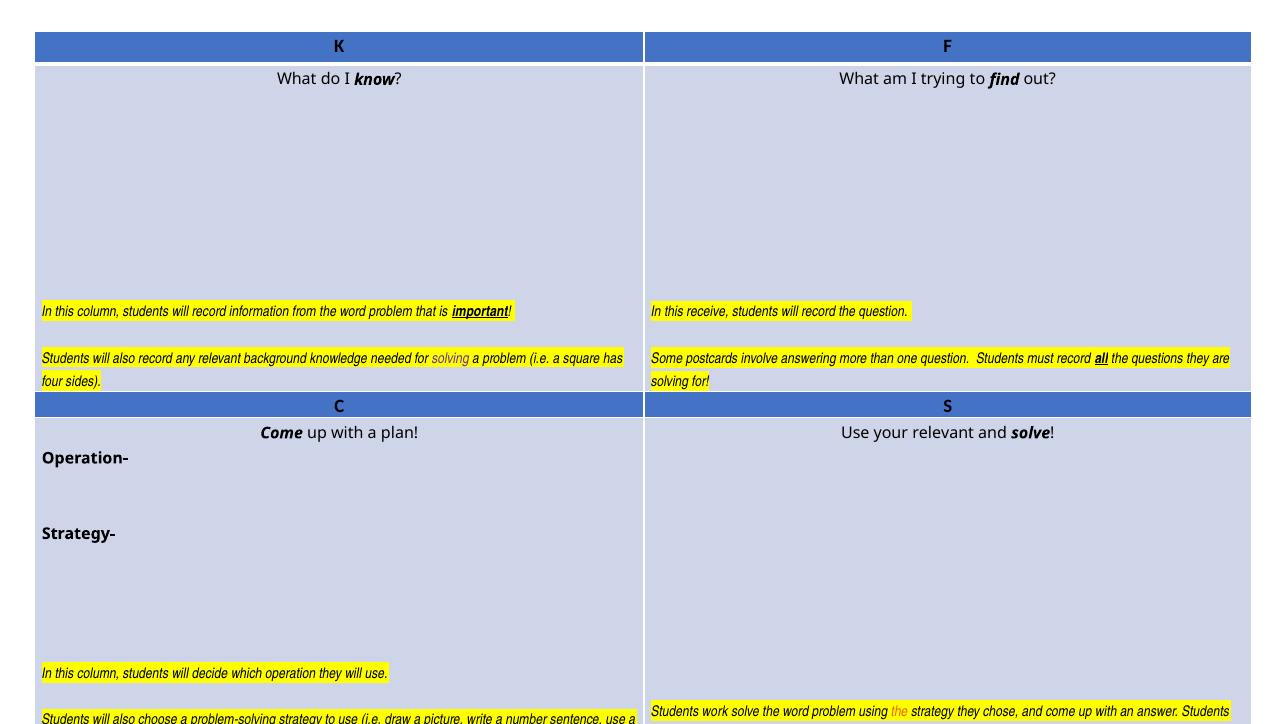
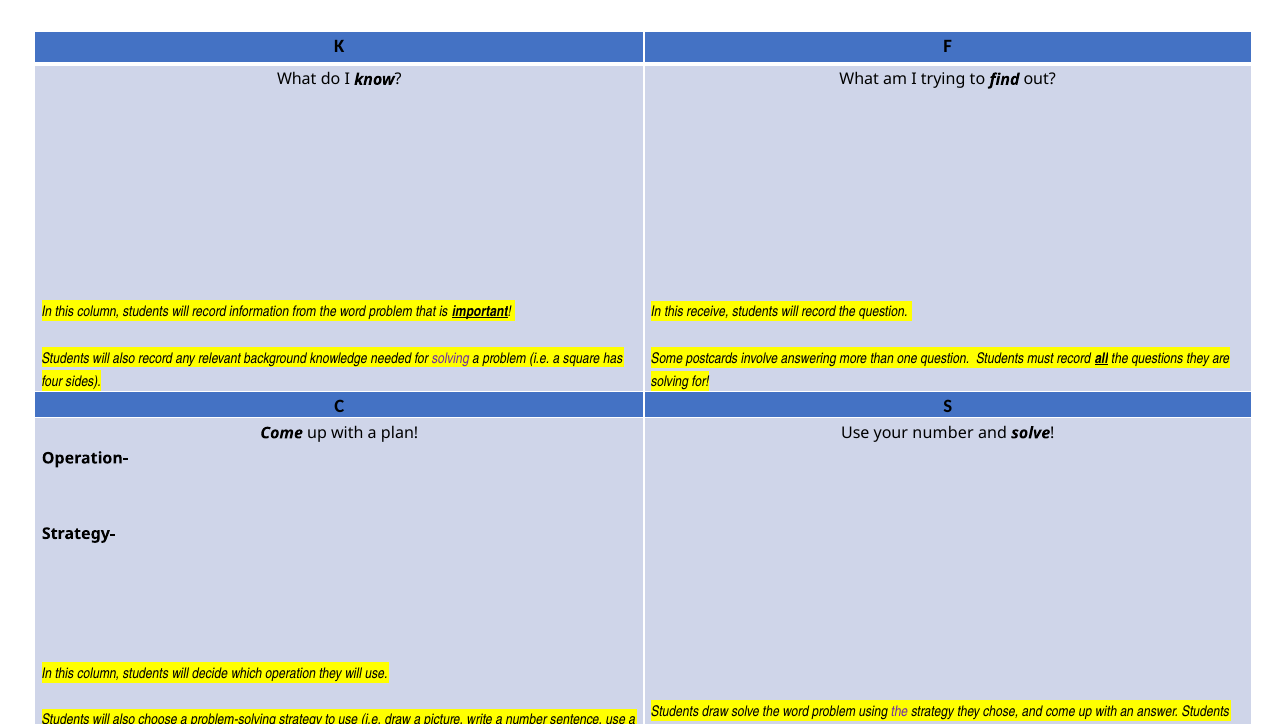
your relevant: relevant -> number (943, 433)
Students work: work -> draw (715, 711)
the colour: orange -> purple (900, 711)
